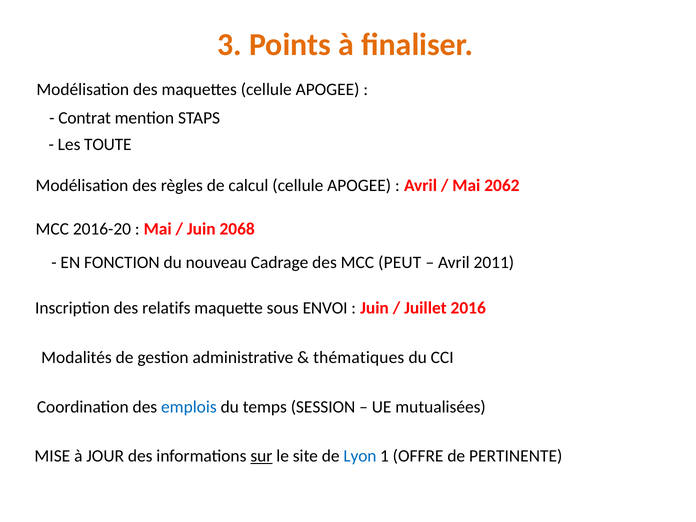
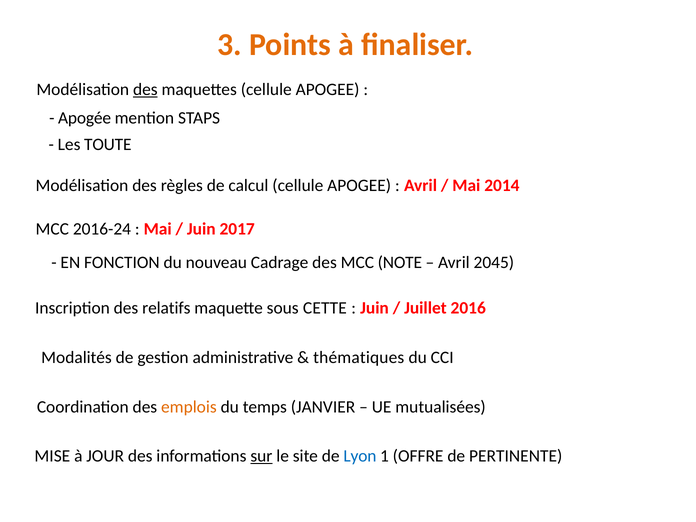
des underline: none -> present (145, 90)
Contrat: Contrat -> Apogée (85, 118)
2062: 2062 -> 2014 (502, 186)
2016-20: 2016-20 -> 2016-24 (102, 229)
2068: 2068 -> 2017 (237, 229)
PEUT: PEUT -> NOTE (400, 262)
2011: 2011 -> 2045 (494, 262)
ENVOI: ENVOI -> CETTE (325, 308)
emplois colour: blue -> orange (189, 407)
SESSION: SESSION -> JANVIER (323, 407)
